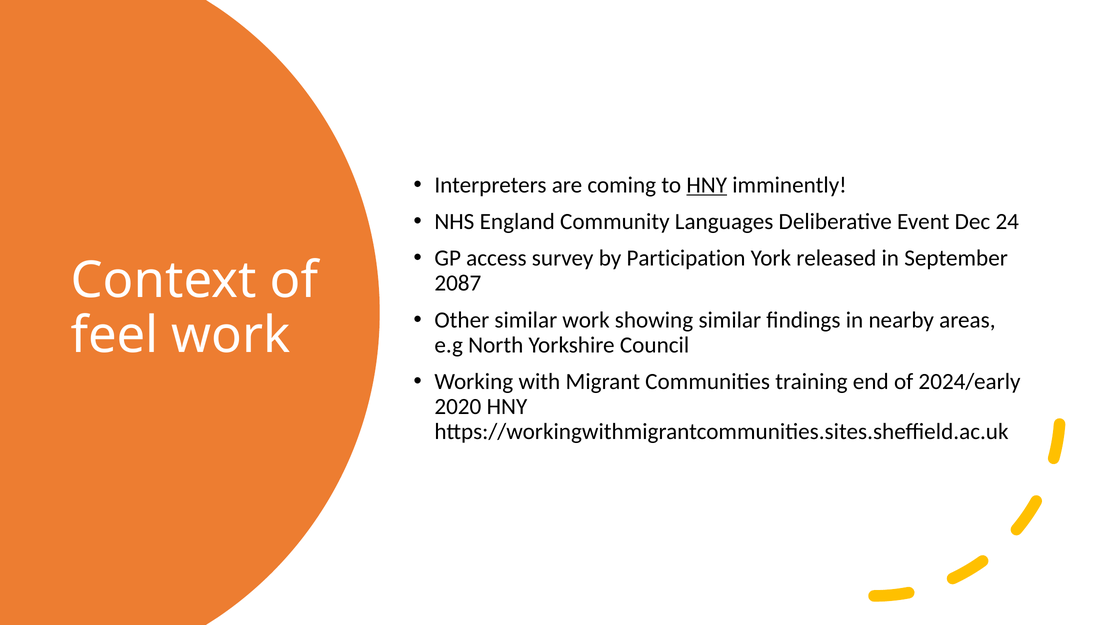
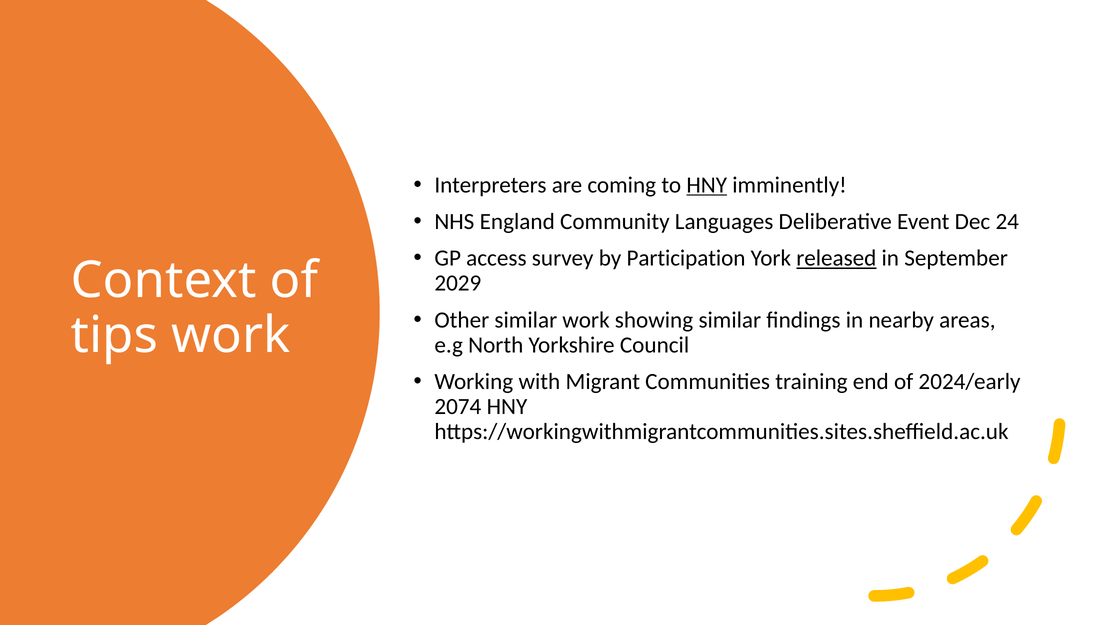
released underline: none -> present (836, 258)
2087: 2087 -> 2029 (458, 283)
feel: feel -> tips (115, 336)
2020: 2020 -> 2074 (458, 407)
